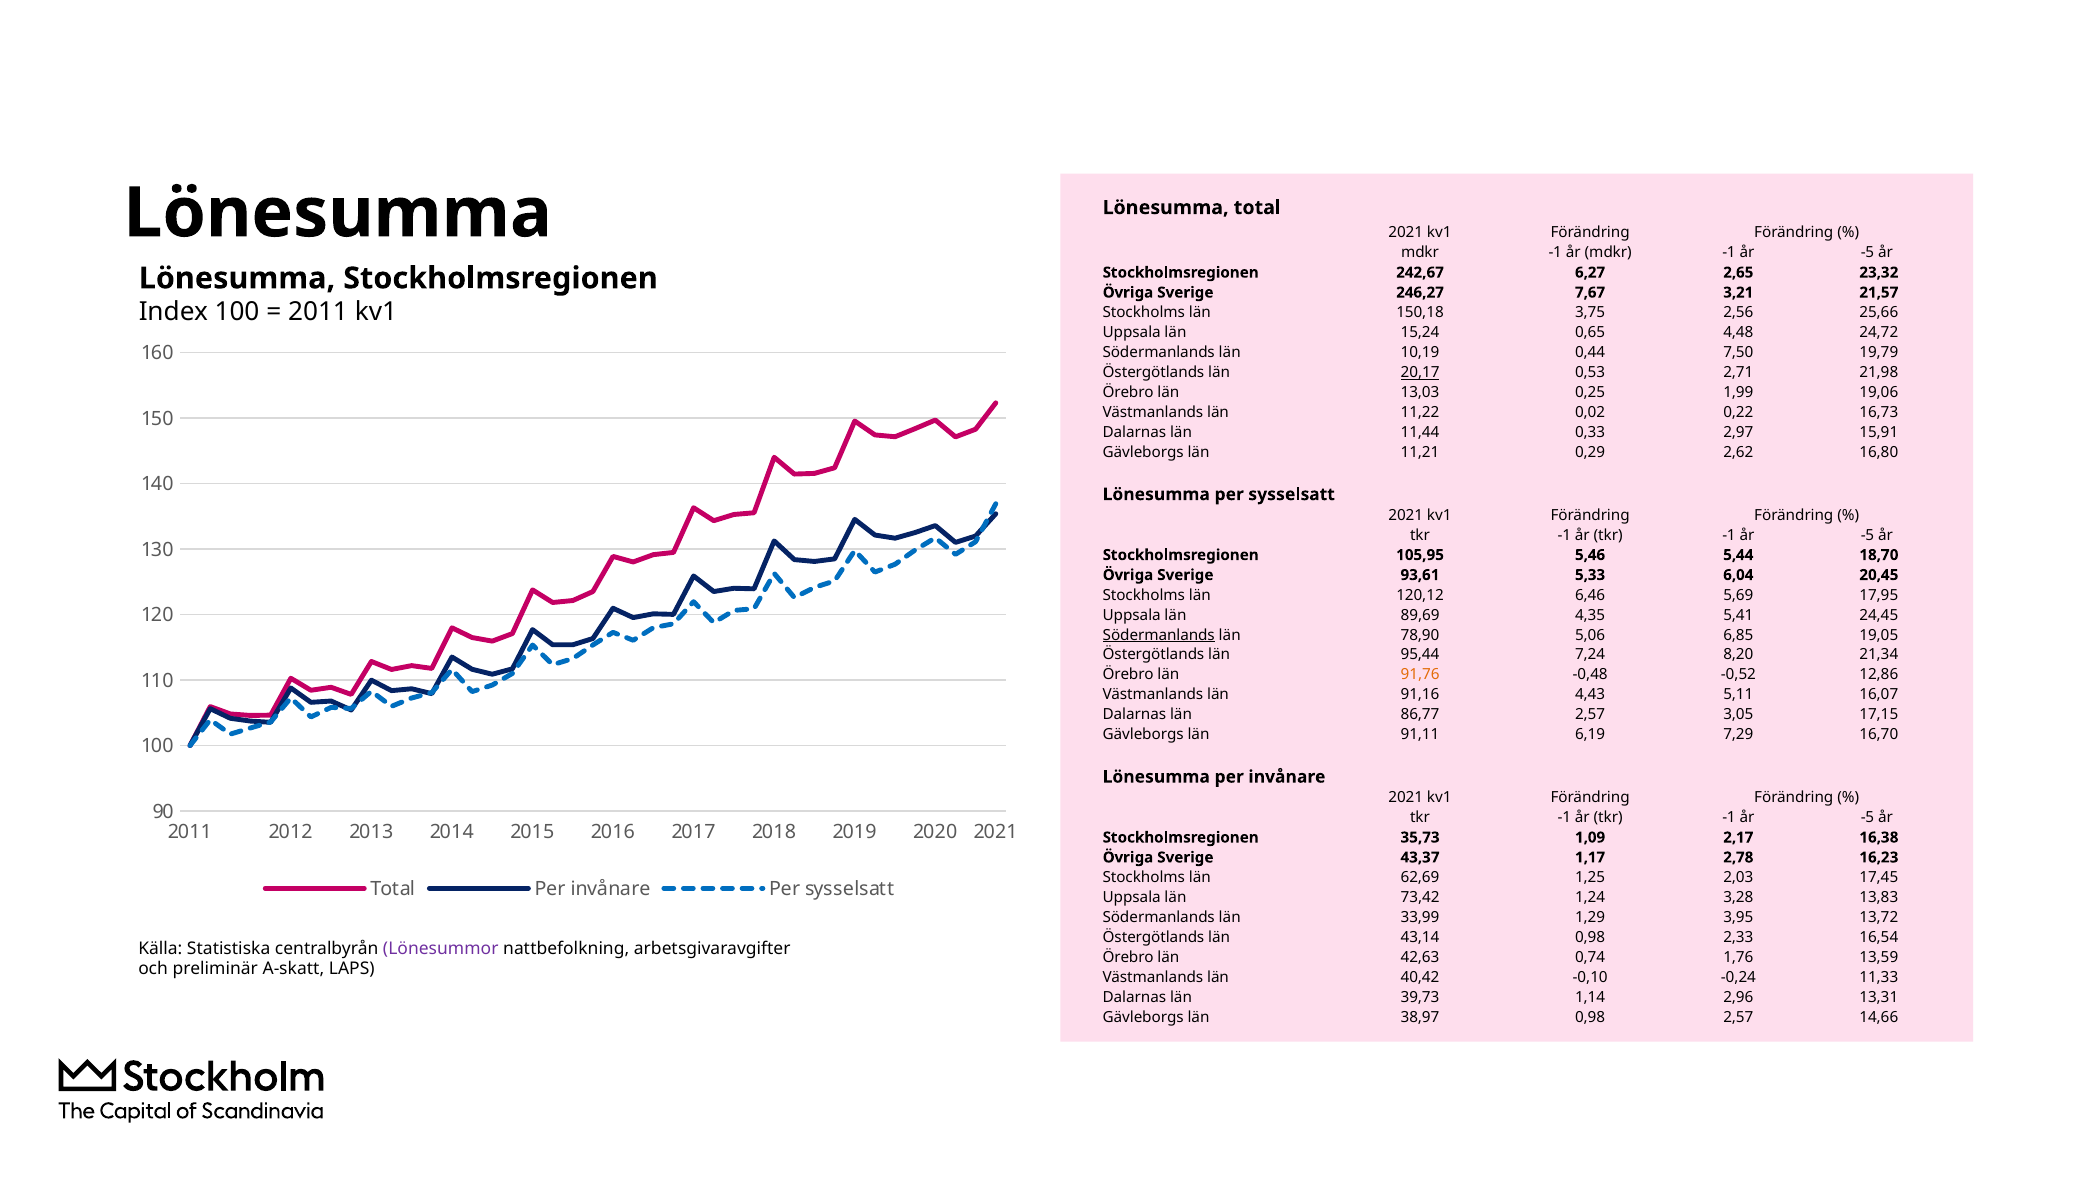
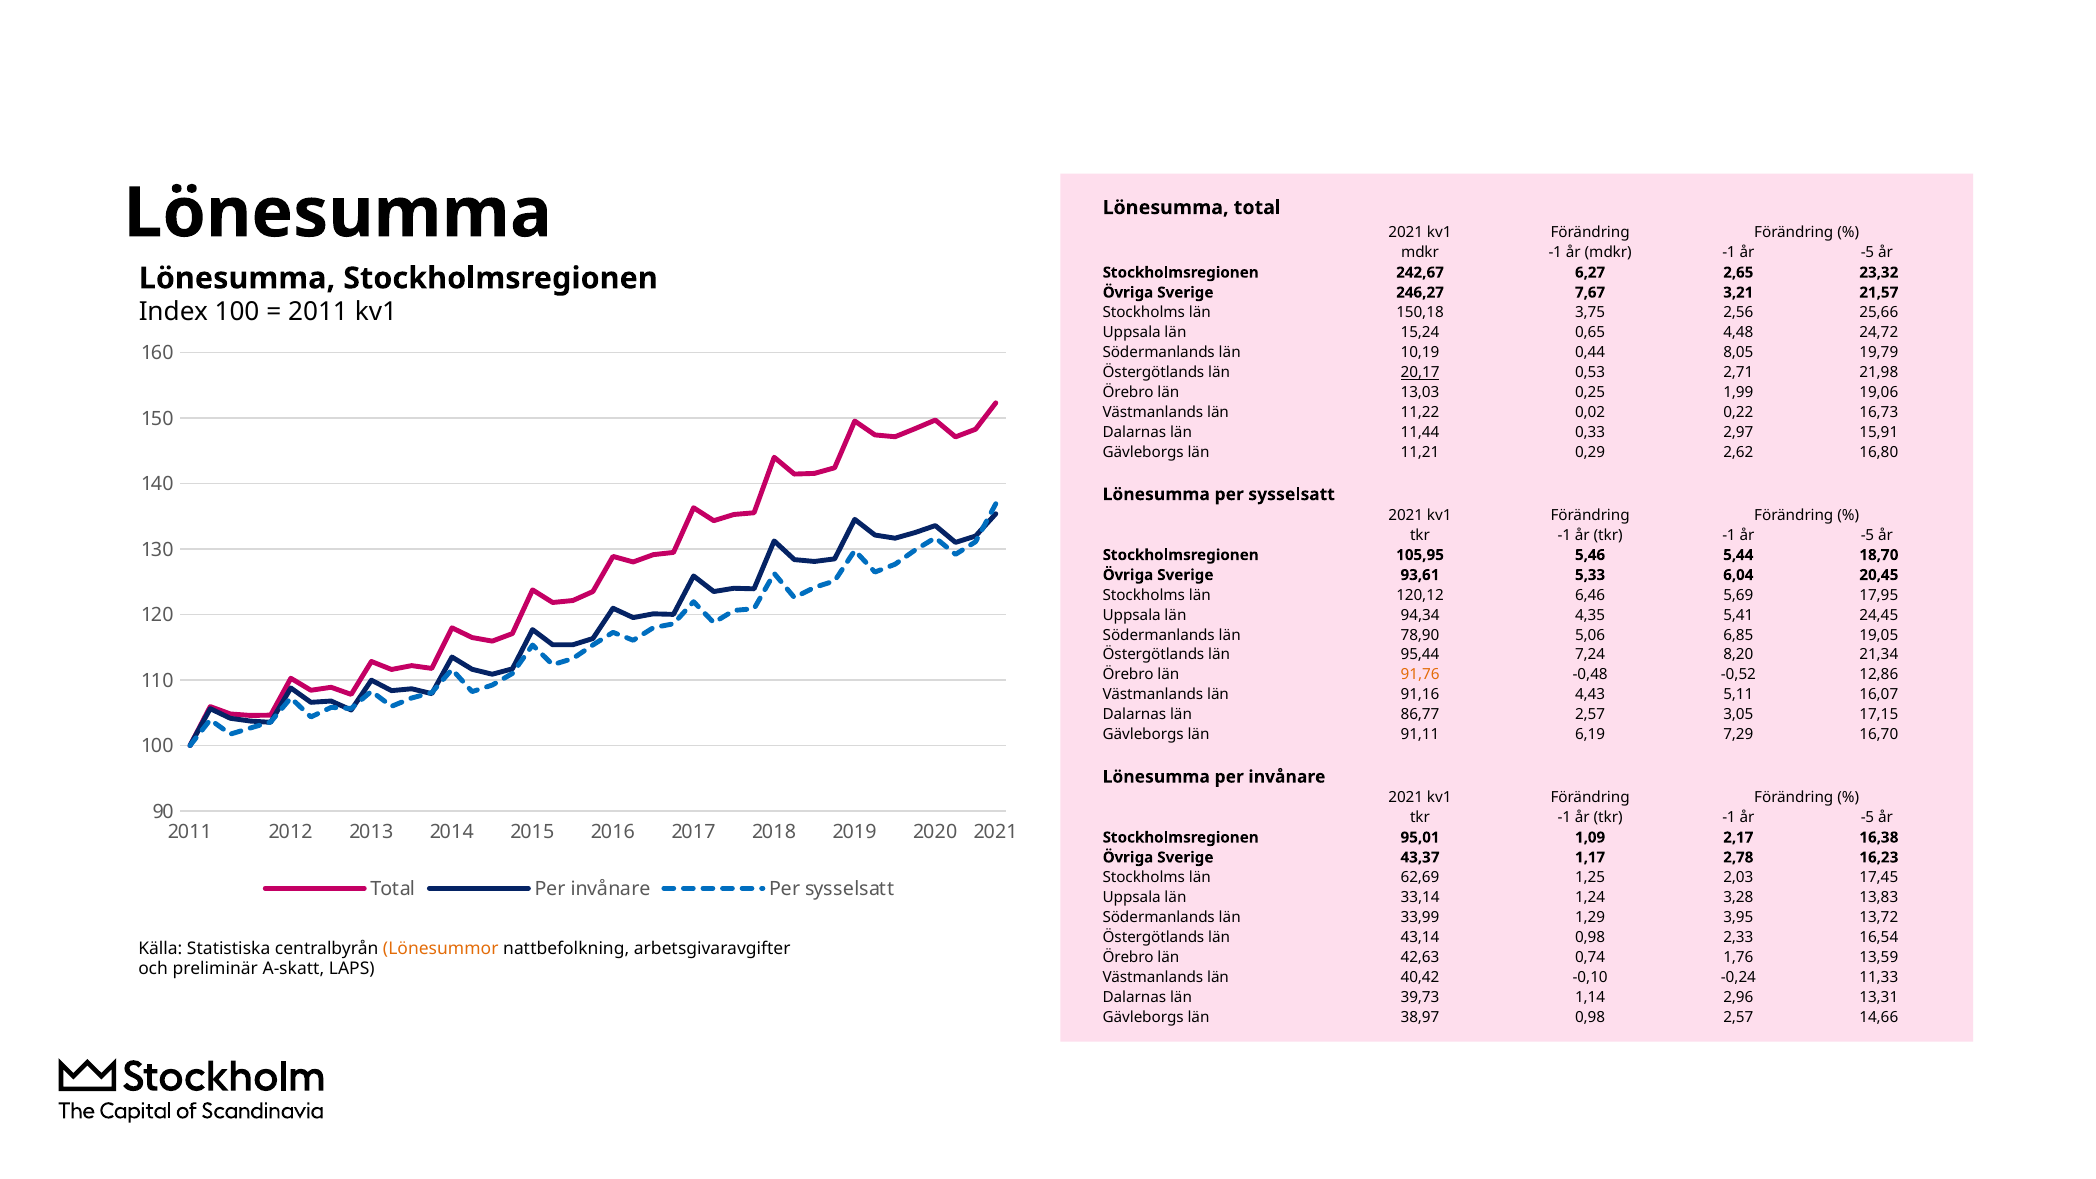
7,50: 7,50 -> 8,05 (1738, 352)
89,69: 89,69 -> 94,34 (1420, 615)
Södermanlands underline: present -> none (1159, 635)
35,73: 35,73 -> 95,01 (1420, 837)
73,42: 73,42 -> 33,14 (1420, 897)
Lönesummor colour: purple -> orange (441, 948)
